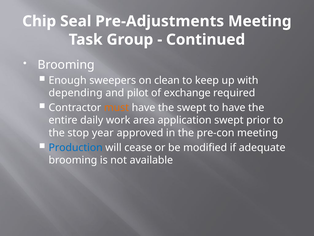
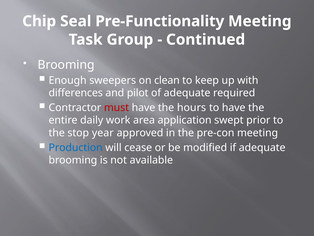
Pre-Adjustments: Pre-Adjustments -> Pre-Functionality (160, 21)
depending: depending -> differences (76, 93)
of exchange: exchange -> adequate (187, 93)
must colour: orange -> red (116, 107)
the swept: swept -> hours (192, 107)
